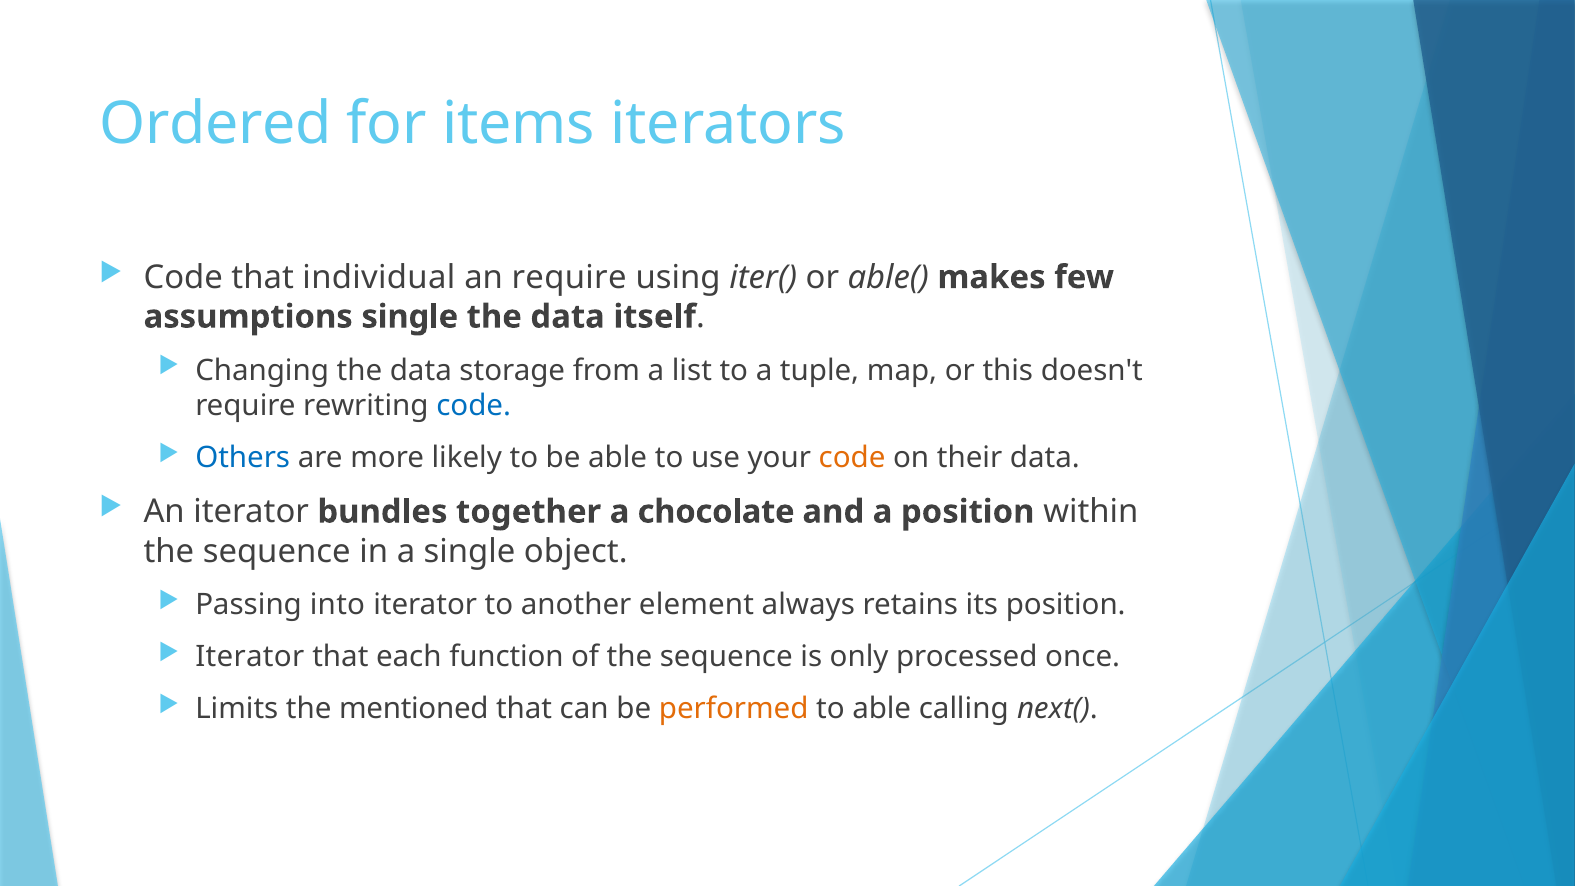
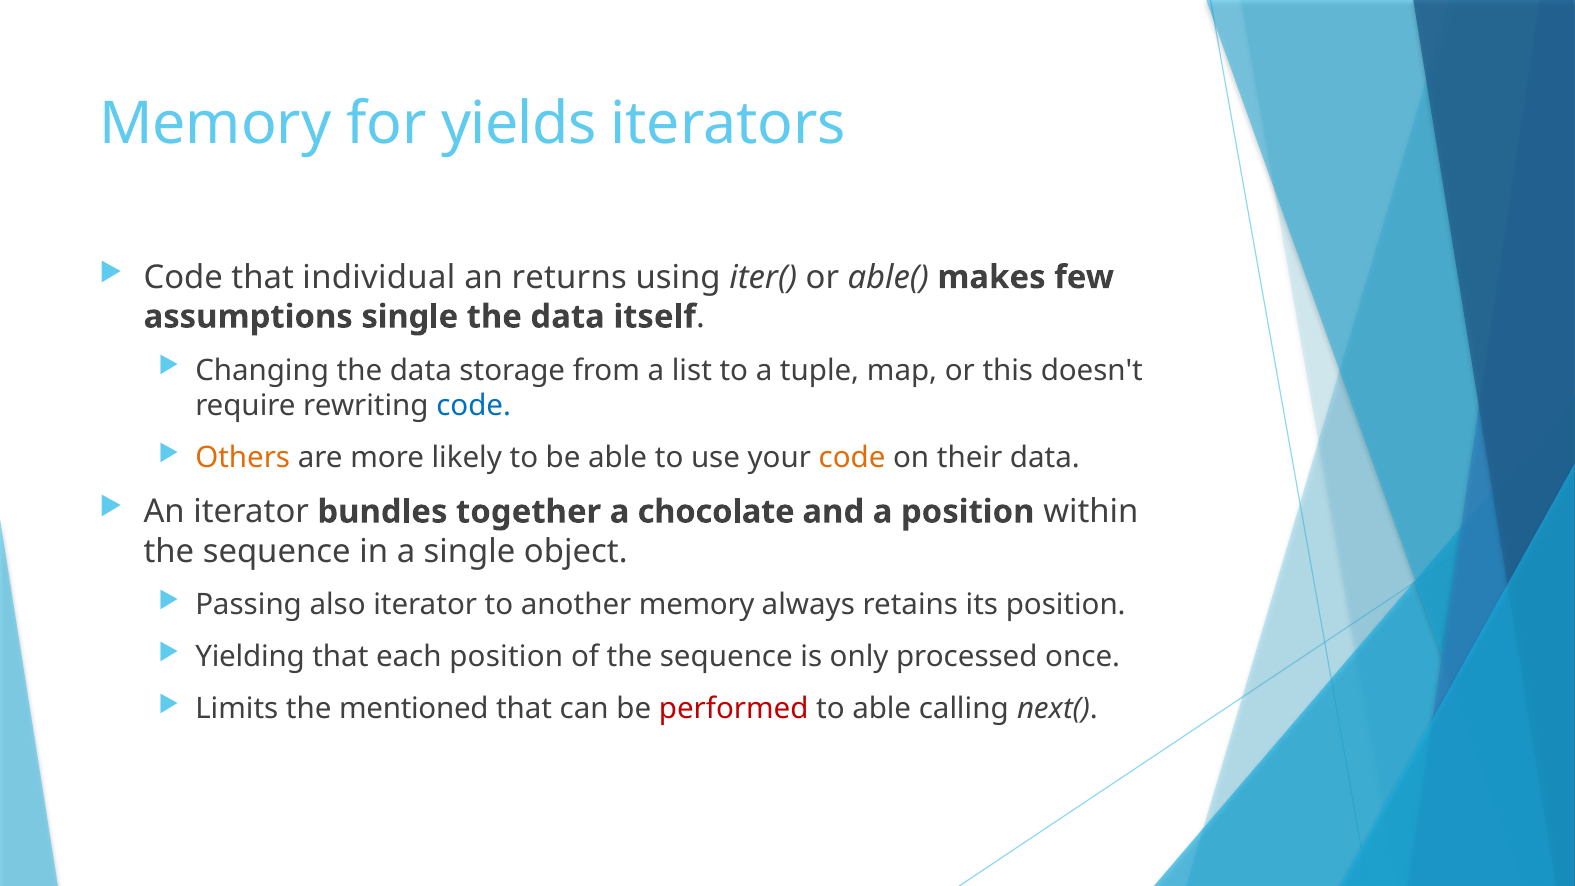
Ordered: Ordered -> Memory (215, 124)
items: items -> yields (519, 124)
an require: require -> returns (569, 277)
Others colour: blue -> orange (243, 458)
into: into -> also (338, 605)
another element: element -> memory (697, 605)
Iterator: Iterator -> Yielding (250, 657)
each function: function -> position (506, 657)
performed colour: orange -> red (734, 708)
